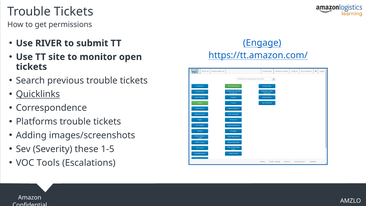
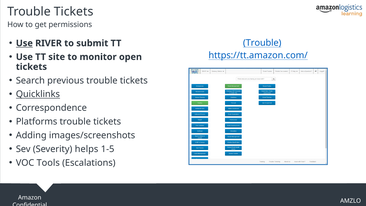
Use underline: none -> present (24, 43)
RIVER Engage: Engage -> Trouble (262, 43)
these: these -> helps (87, 149)
